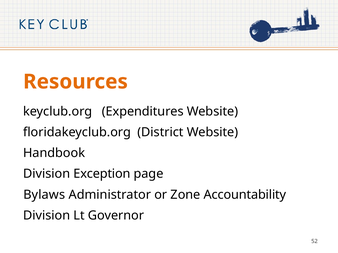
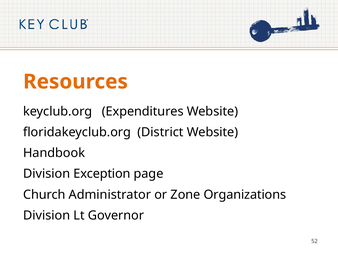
Bylaws: Bylaws -> Church (44, 195)
Accountability: Accountability -> Organizations (245, 195)
